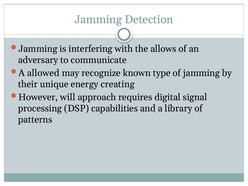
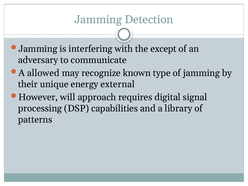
allows: allows -> except (163, 49)
creating: creating -> external (118, 84)
